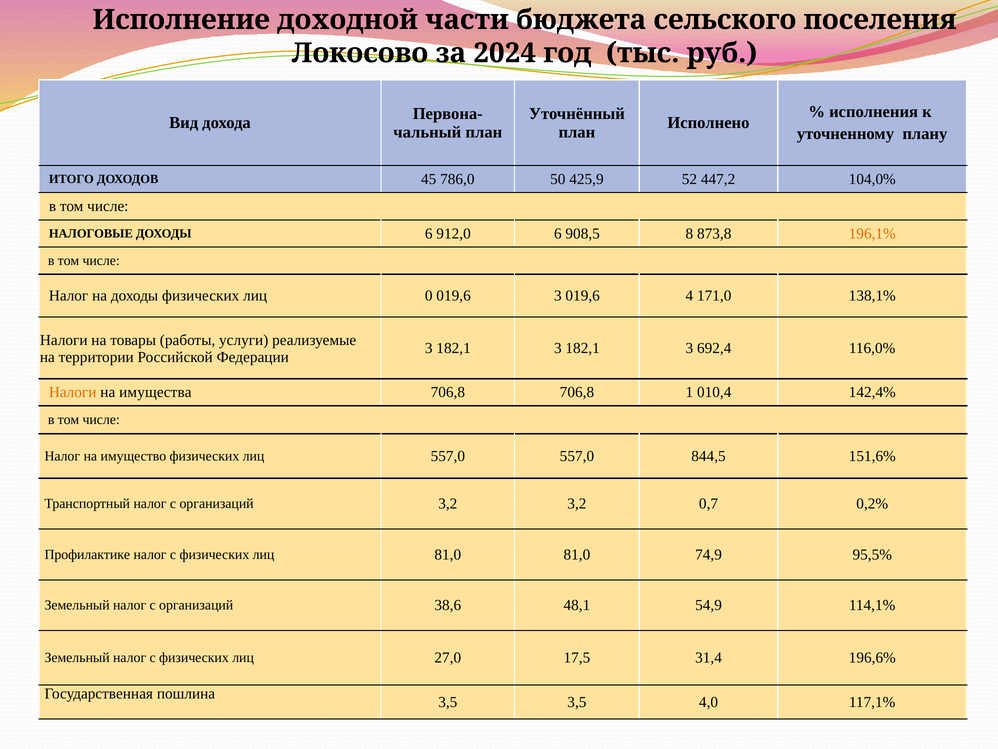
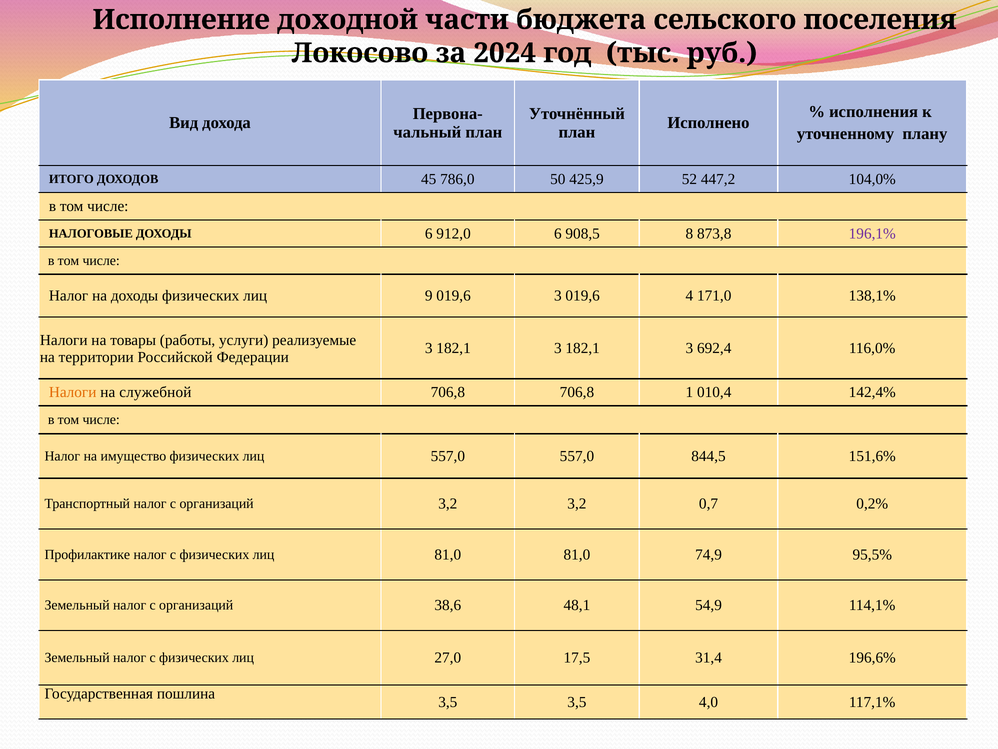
196,1% colour: orange -> purple (872, 233)
0: 0 -> 9 (429, 296)
имущества: имущества -> служебной (155, 392)
